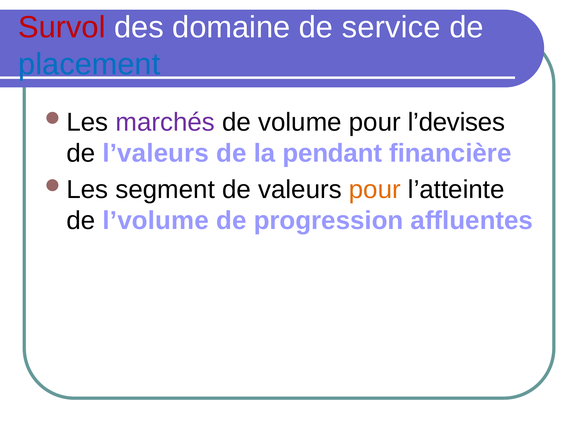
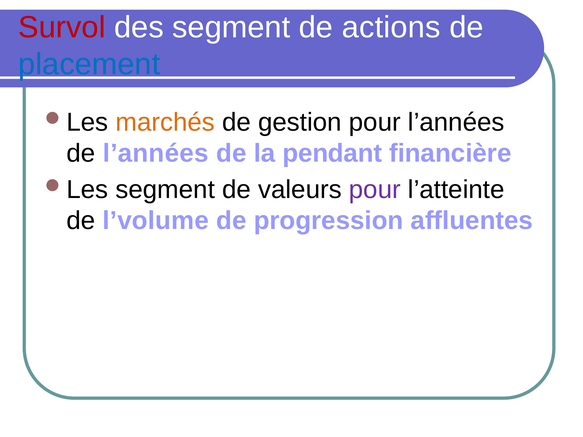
des domaine: domaine -> segment (231, 27)
service: service -> actions (391, 27)
marchés colour: purple -> orange (165, 122)
volume: volume -> gestion (300, 122)
pour l’devises: l’devises -> l’années (456, 122)
de l’valeurs: l’valeurs -> l’années (156, 153)
pour colour: orange -> purple (375, 190)
